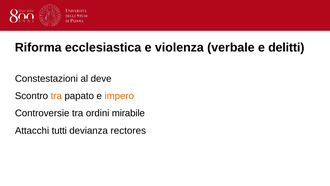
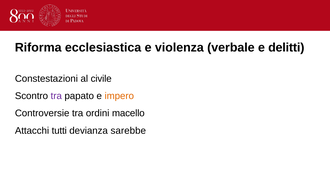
deve: deve -> civile (101, 79)
tra colour: orange -> purple (56, 96)
mirabile: mirabile -> macello (128, 113)
rectores: rectores -> sarebbe (128, 130)
